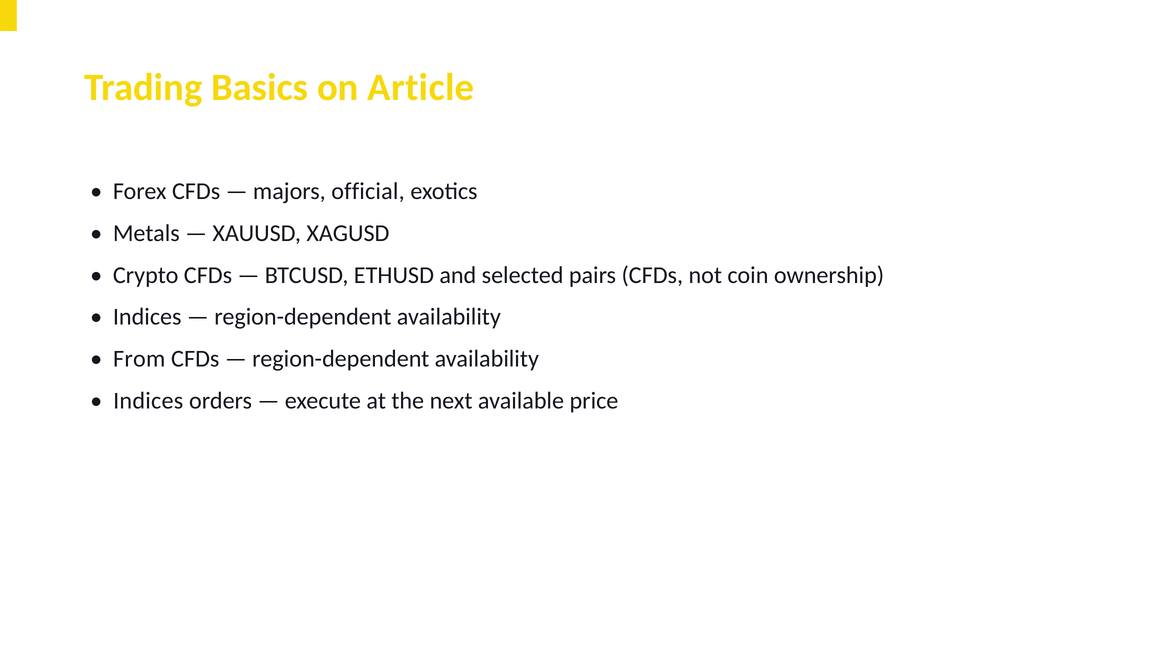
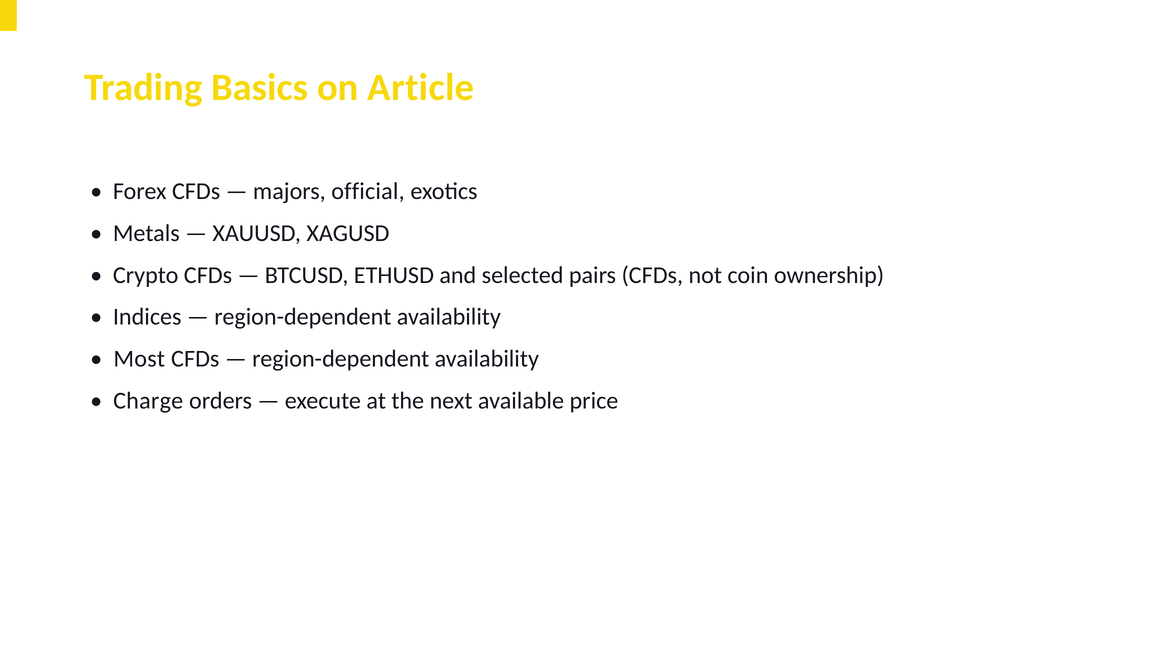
From: From -> Most (139, 359)
Indices: Indices -> Charge (148, 400)
